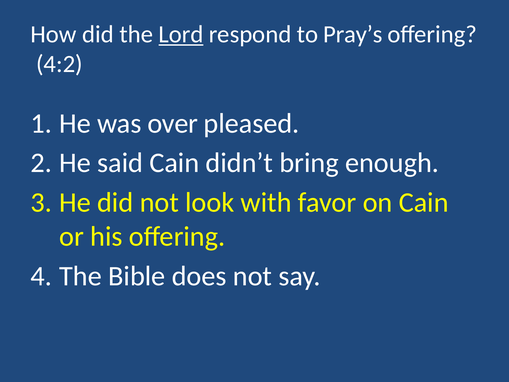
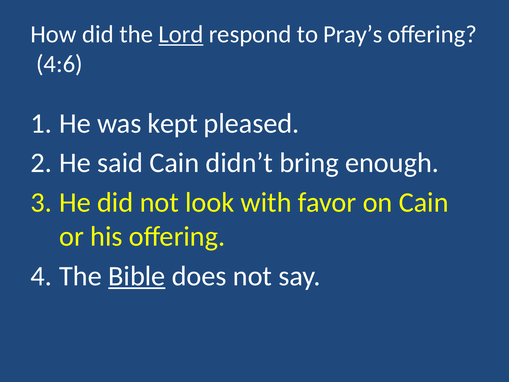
4:2: 4:2 -> 4:6 (59, 64)
over: over -> kept (173, 123)
Bible underline: none -> present (137, 276)
